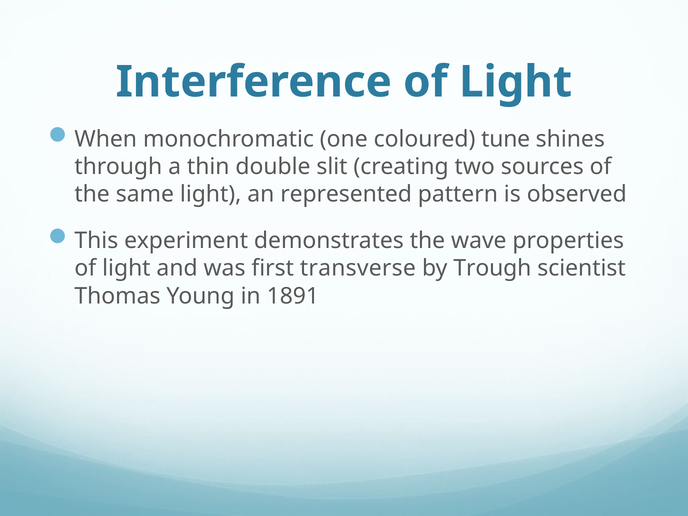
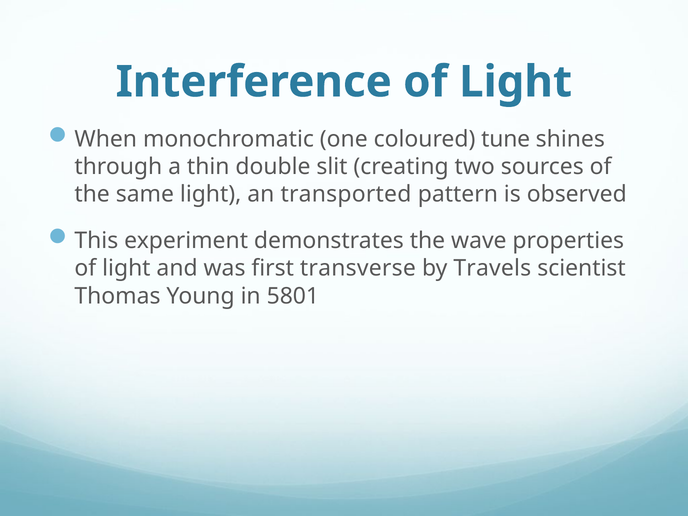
represented: represented -> transported (346, 194)
Trough: Trough -> Travels (492, 268)
1891: 1891 -> 5801 (293, 296)
